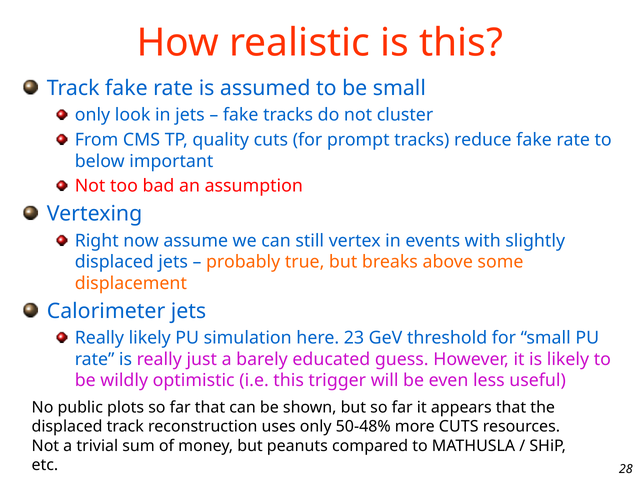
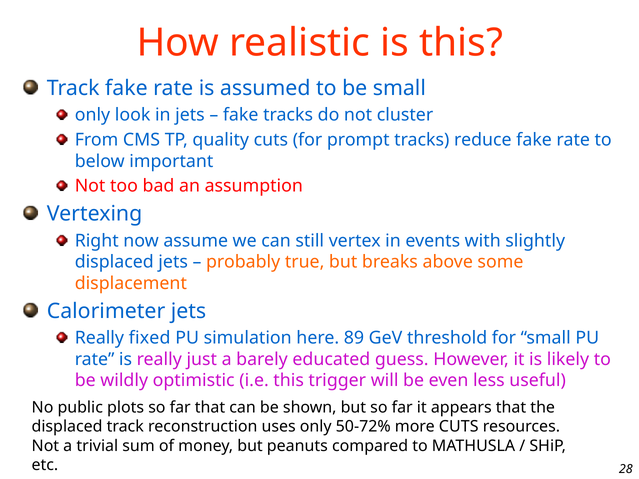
Really likely: likely -> fixed (150, 338)
23: 23 -> 89 (354, 338)
50-48%: 50-48% -> 50-72% (363, 427)
